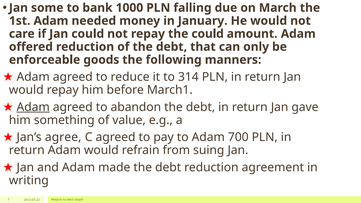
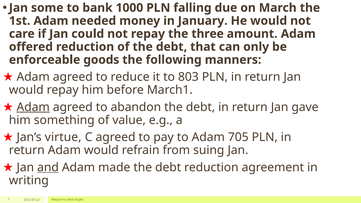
the could: could -> three (208, 34)
314: 314 -> 803 (188, 77)
agree: agree -> virtue (63, 137)
700: 700 -> 705 (238, 137)
and underline: none -> present (48, 167)
